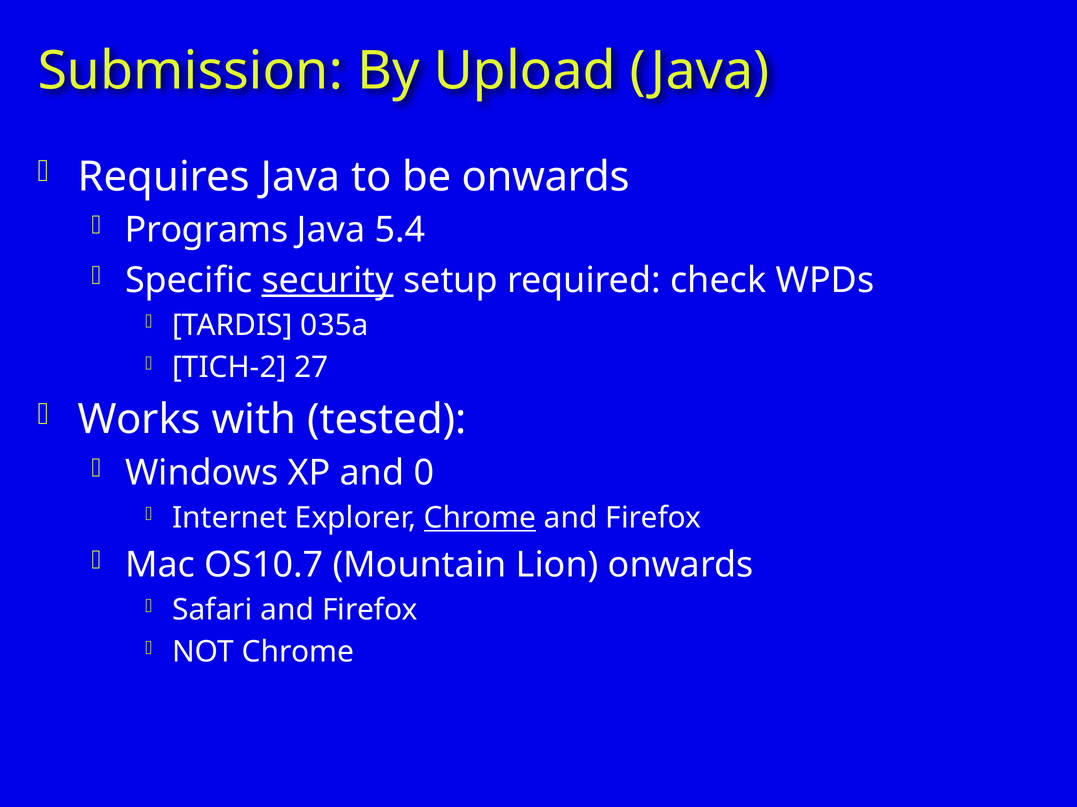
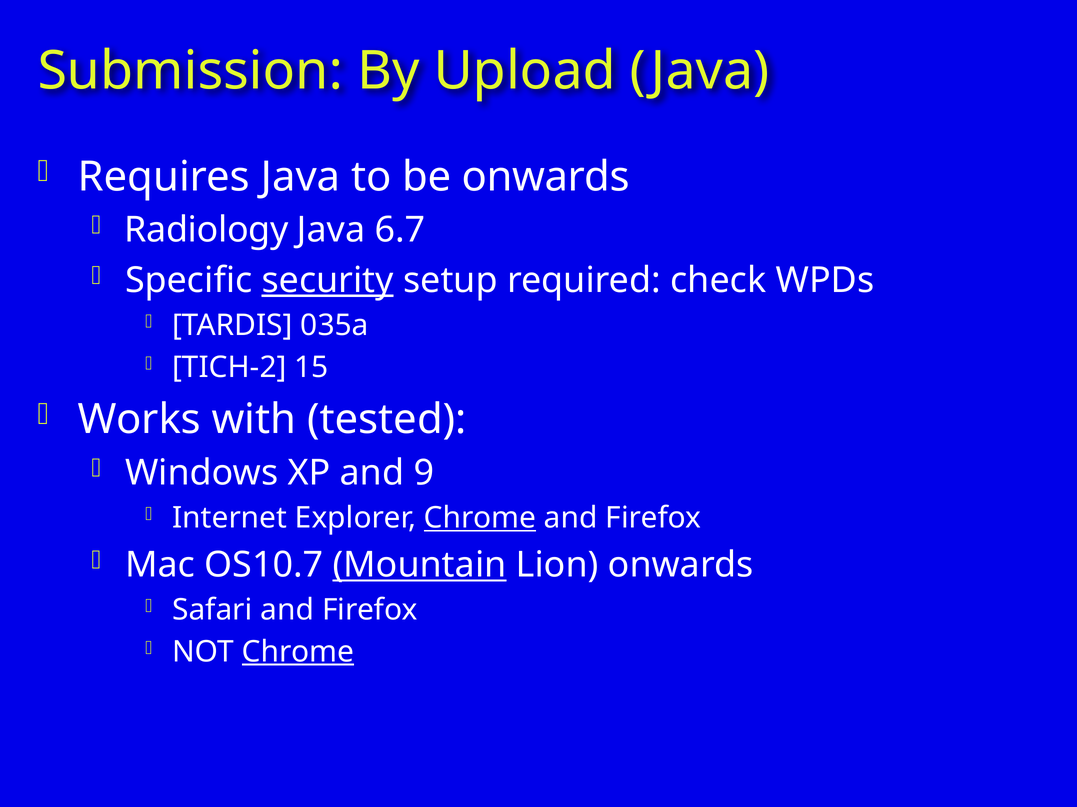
Programs: Programs -> Radiology (206, 230)
5.4: 5.4 -> 6.7 (400, 230)
27: 27 -> 15 (311, 368)
0: 0 -> 9 (424, 473)
Mountain underline: none -> present (420, 565)
Chrome underline: none -> present (298, 652)
